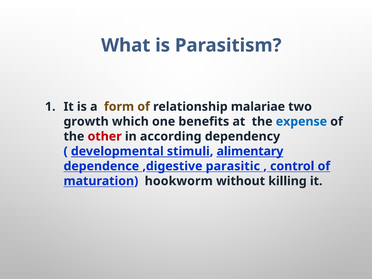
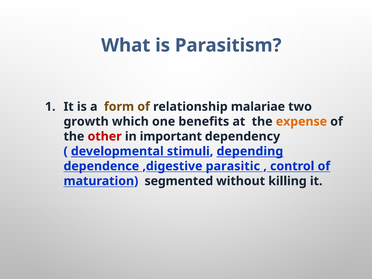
expense colour: blue -> orange (301, 122)
according: according -> important (171, 136)
alimentary: alimentary -> depending (250, 151)
hookworm: hookworm -> segmented (179, 181)
